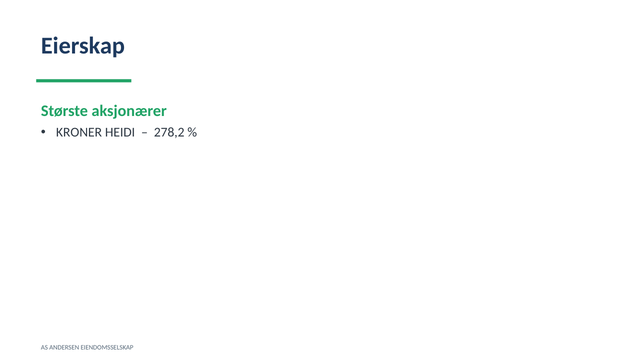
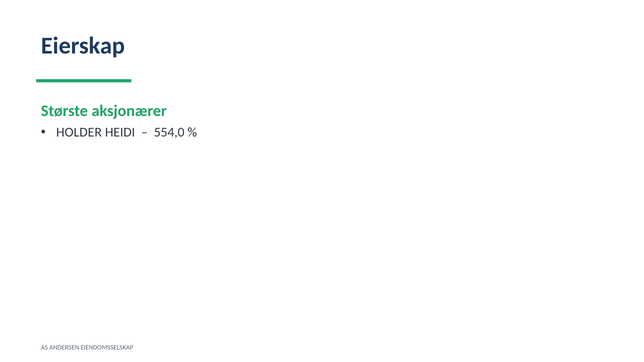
KRONER: KRONER -> HOLDER (79, 132)
278,2: 278,2 -> 554,0 (169, 132)
